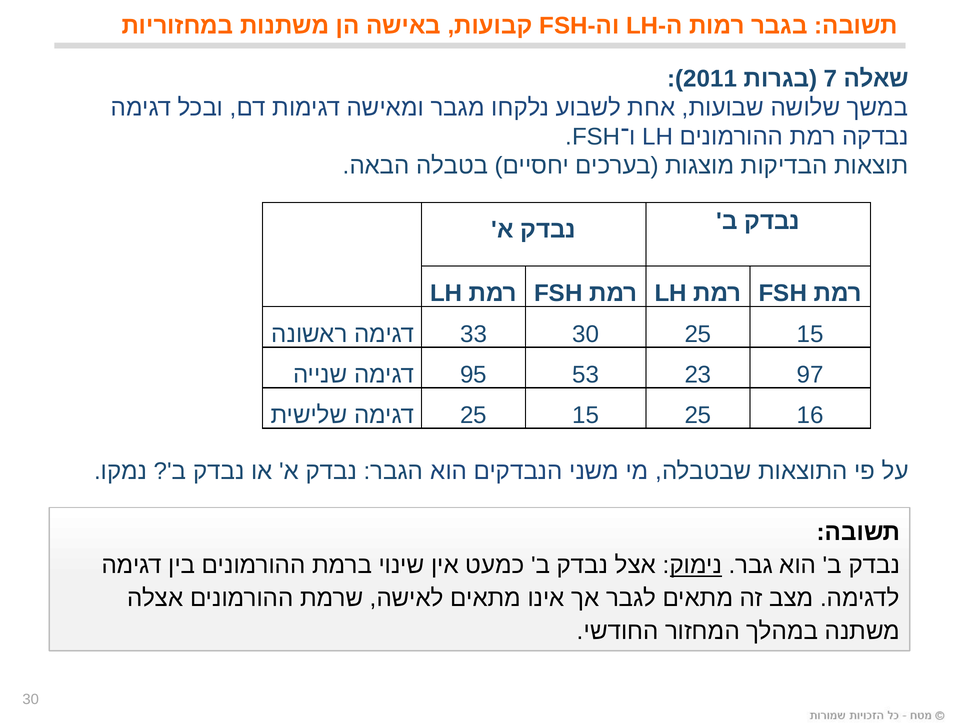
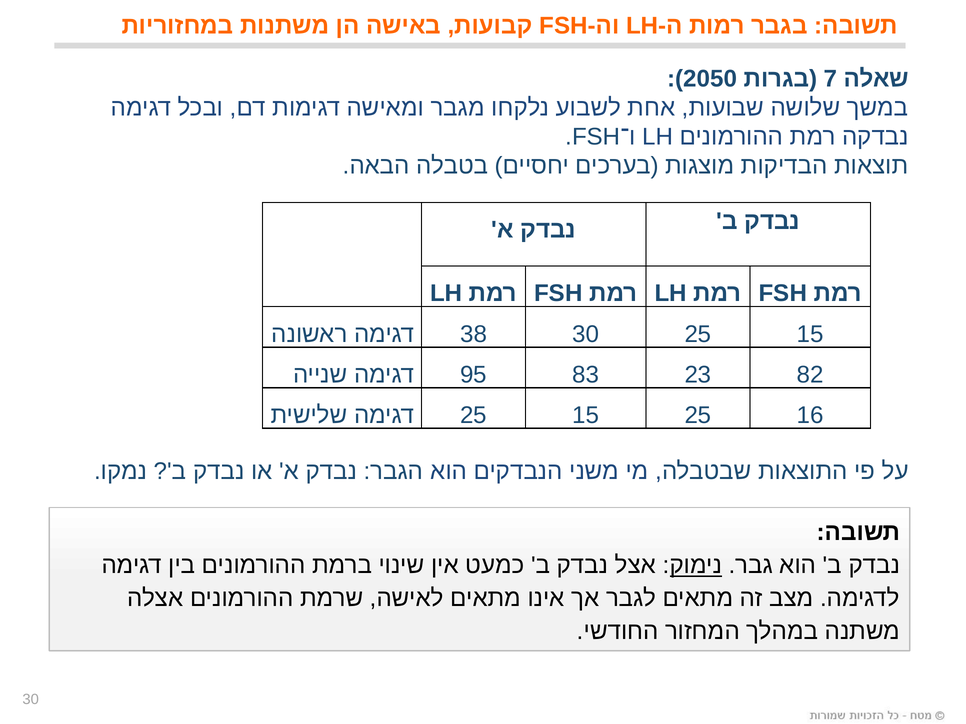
2011: 2011 -> 2050 (710, 79)
33: 33 -> 38 (474, 334)
53: 53 -> 83 (586, 375)
97: 97 -> 82 (810, 375)
